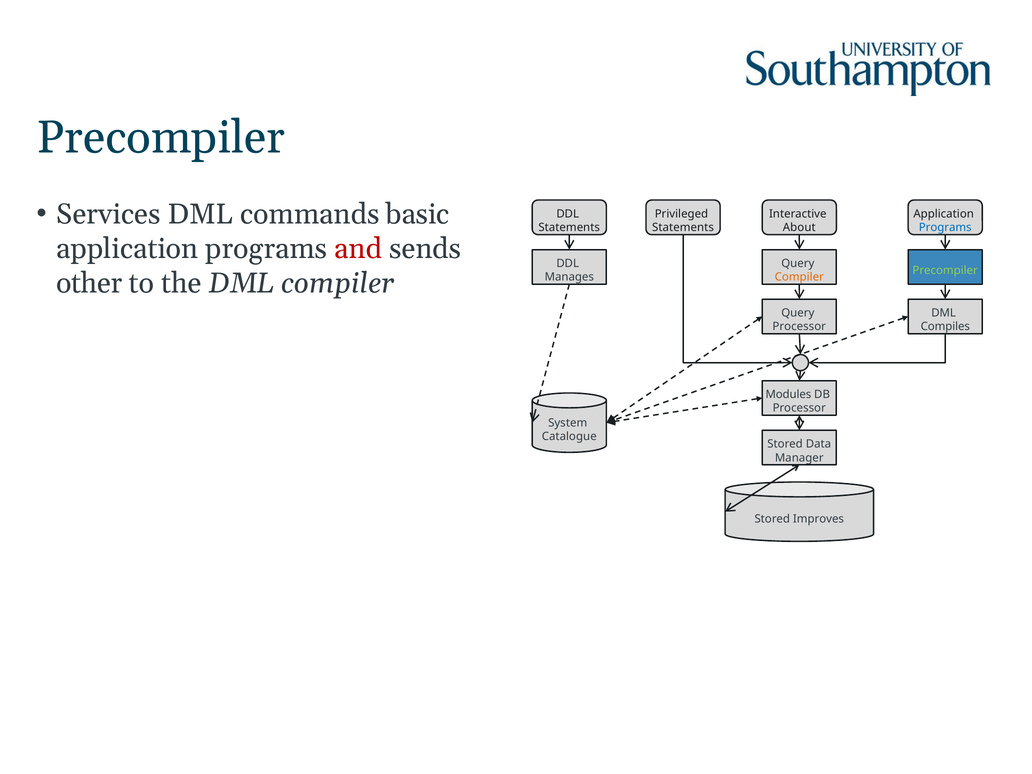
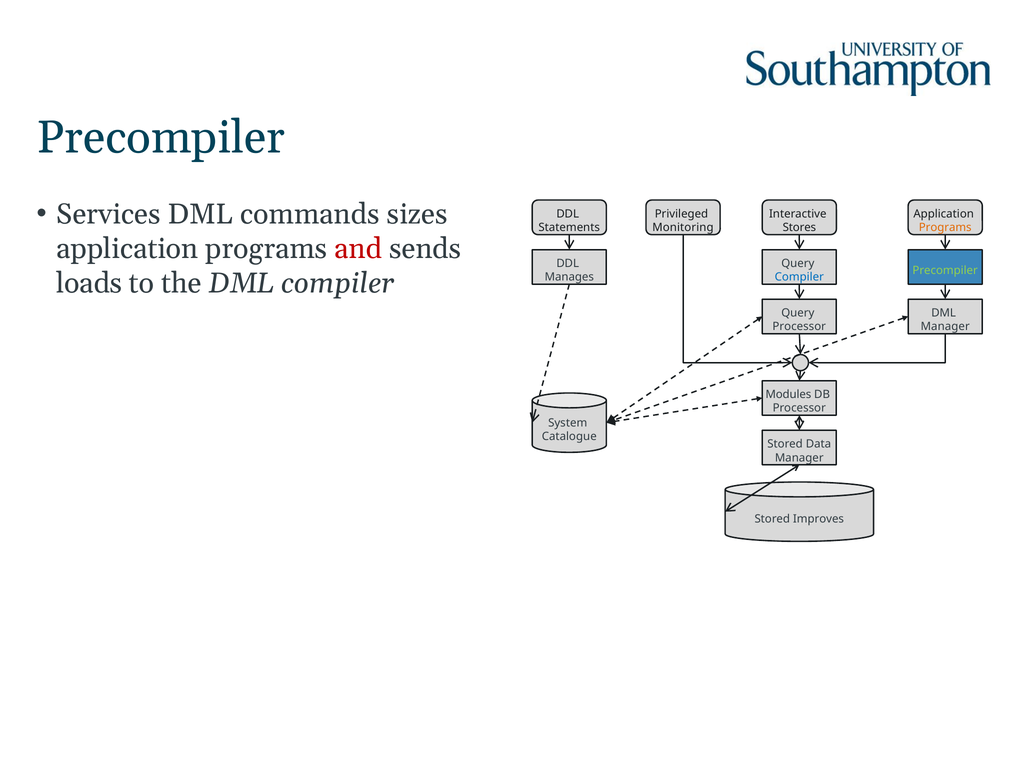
basic: basic -> sizes (417, 214)
Statements: Statements -> Monitoring (683, 228)
About: About -> Stores (799, 228)
Programs colour: blue -> orange (945, 228)
Compiler colour: orange -> blue (799, 277)
other: other -> loads (89, 283)
Compiles: Compiles -> Manager (945, 327)
